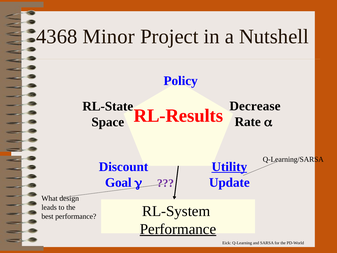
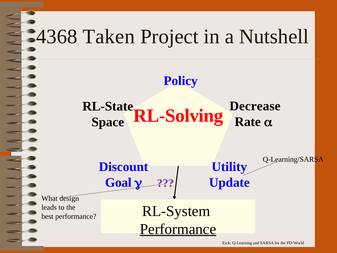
Minor: Minor -> Taken (109, 37)
RL-Results: RL-Results -> RL-Solving (178, 116)
Utility underline: present -> none (229, 167)
